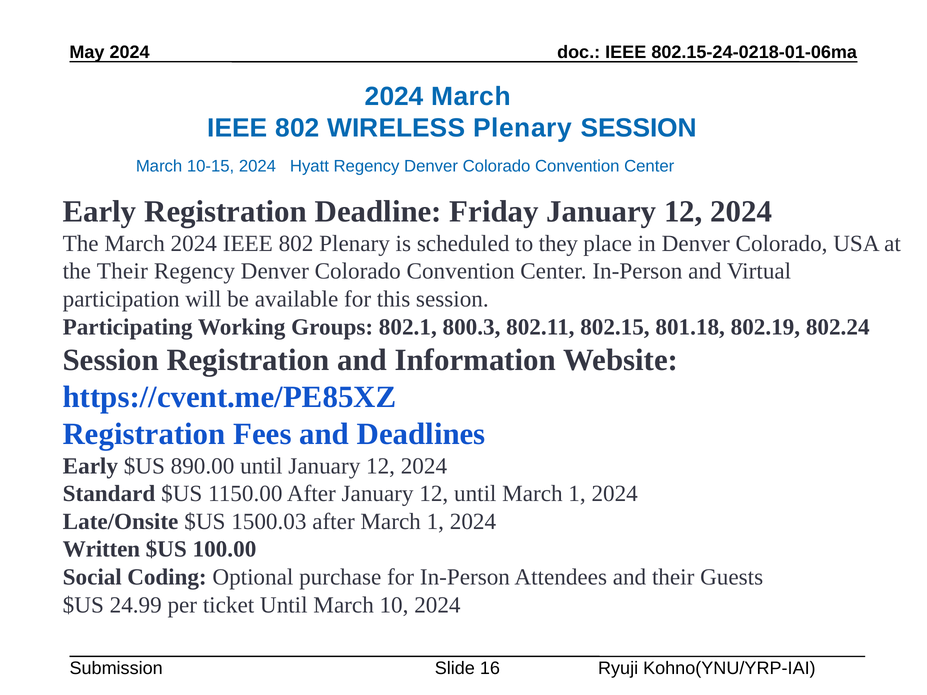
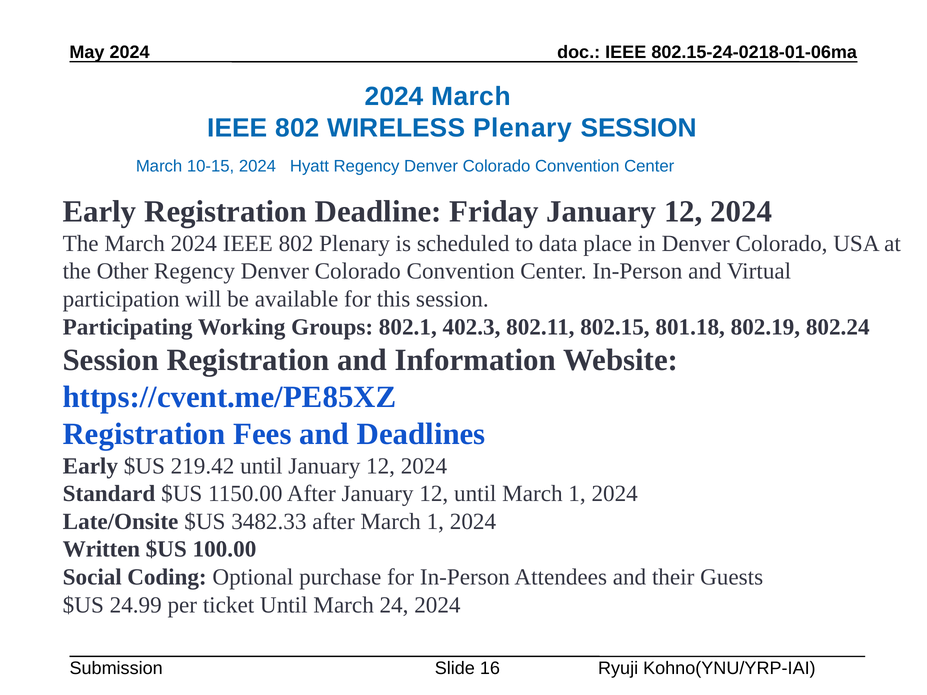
they: they -> data (558, 244)
the Their: Their -> Other (123, 271)
800.3: 800.3 -> 402.3 (472, 327)
890.00: 890.00 -> 219.42 (203, 466)
1500.03: 1500.03 -> 3482.33 (269, 522)
10: 10 -> 24 (394, 605)
